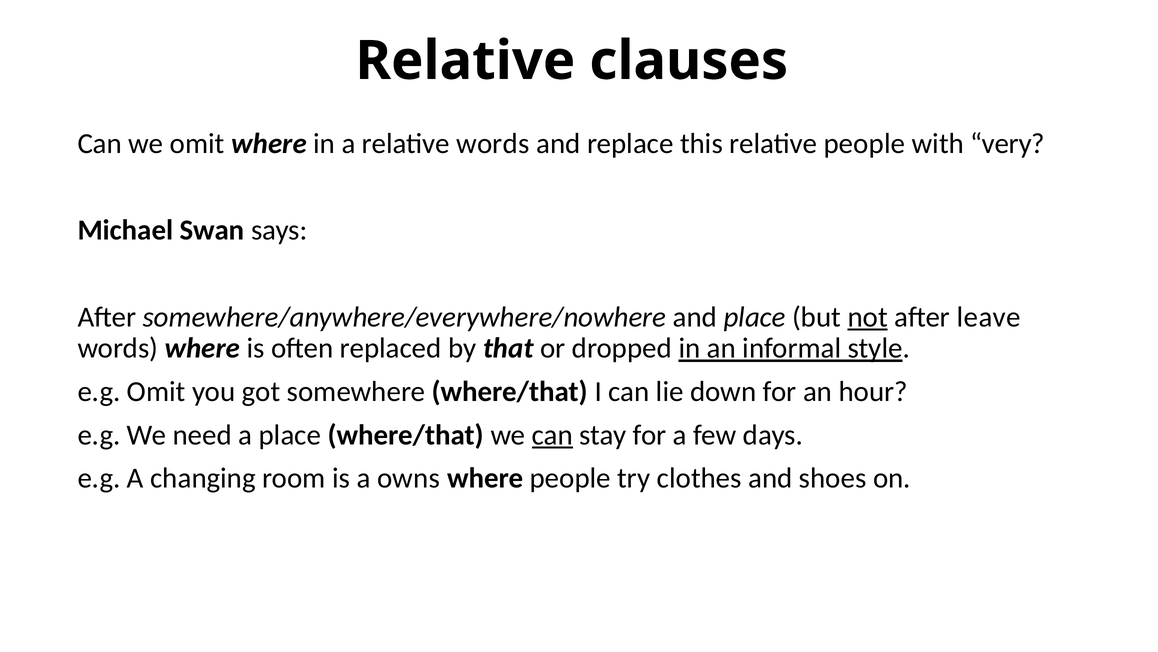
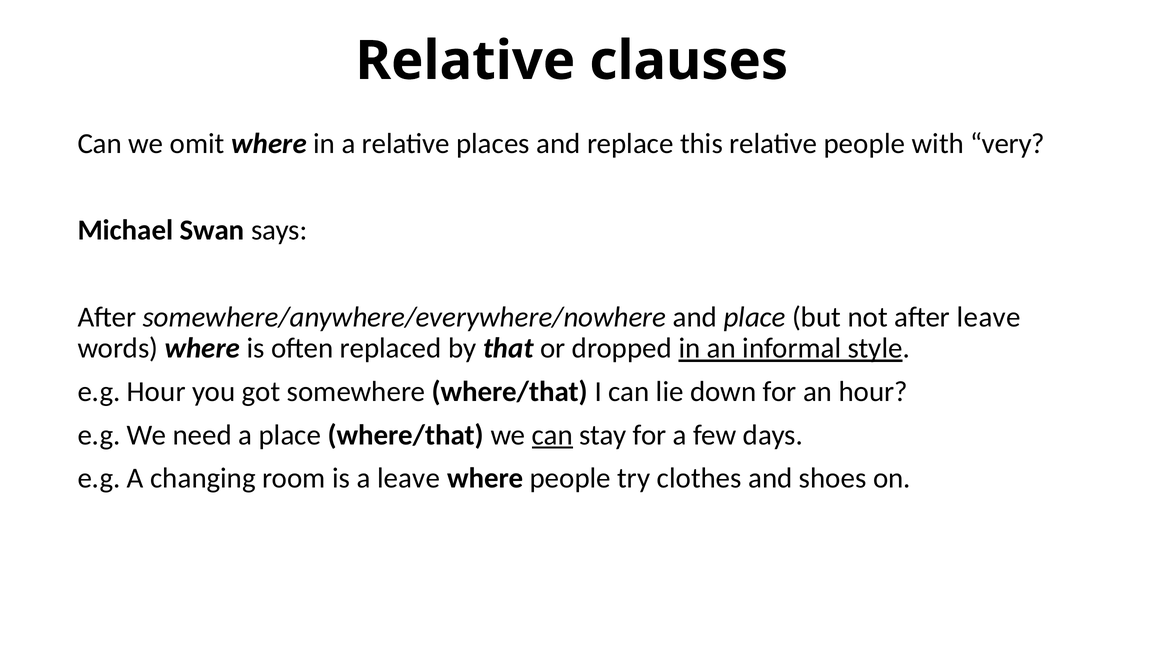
relative words: words -> places (493, 143)
not underline: present -> none (868, 317)
e.g Omit: Omit -> Hour (156, 391)
a owns: owns -> leave (409, 478)
